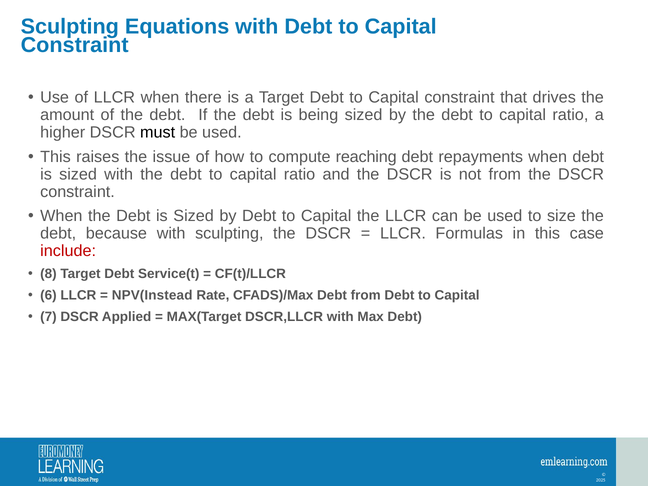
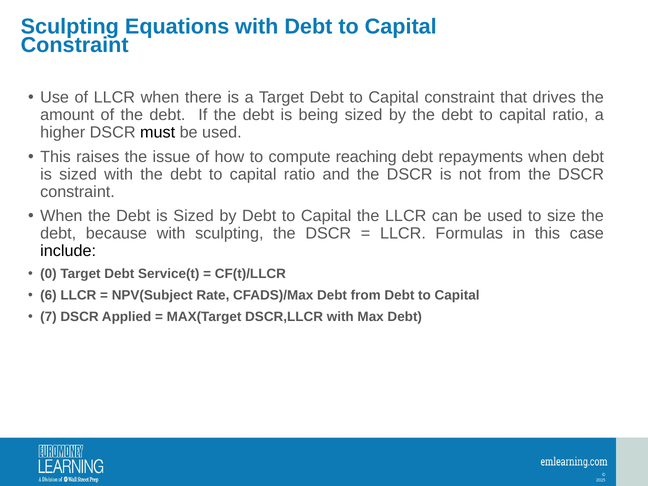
include colour: red -> black (68, 251)
8: 8 -> 0 (48, 274)
NPV(Instead: NPV(Instead -> NPV(Subject (152, 295)
